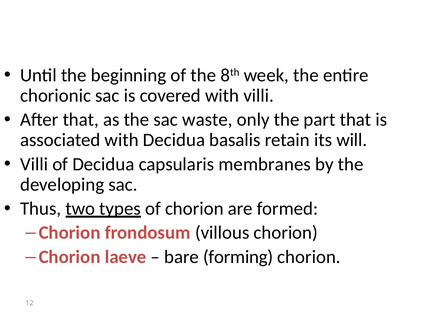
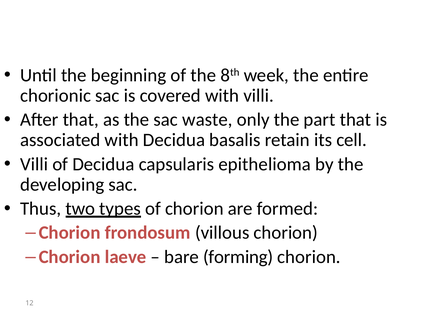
will: will -> cell (352, 140)
membranes: membranes -> epithelioma (265, 164)
